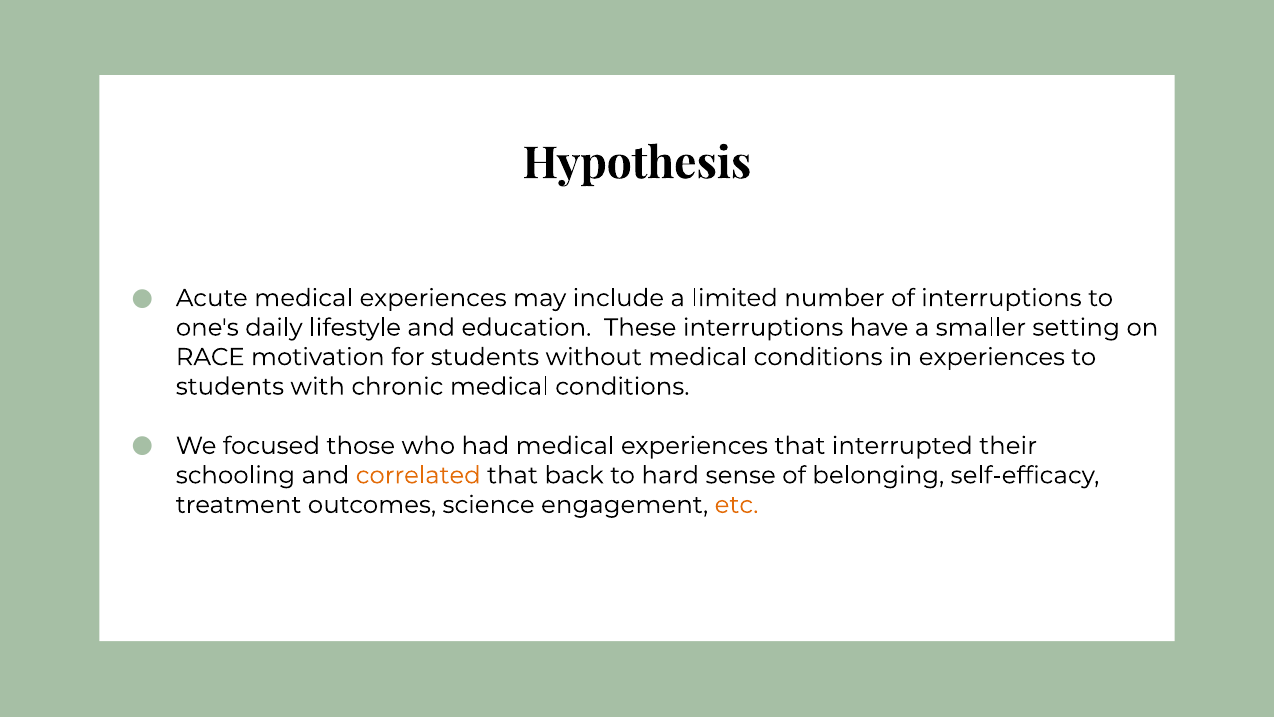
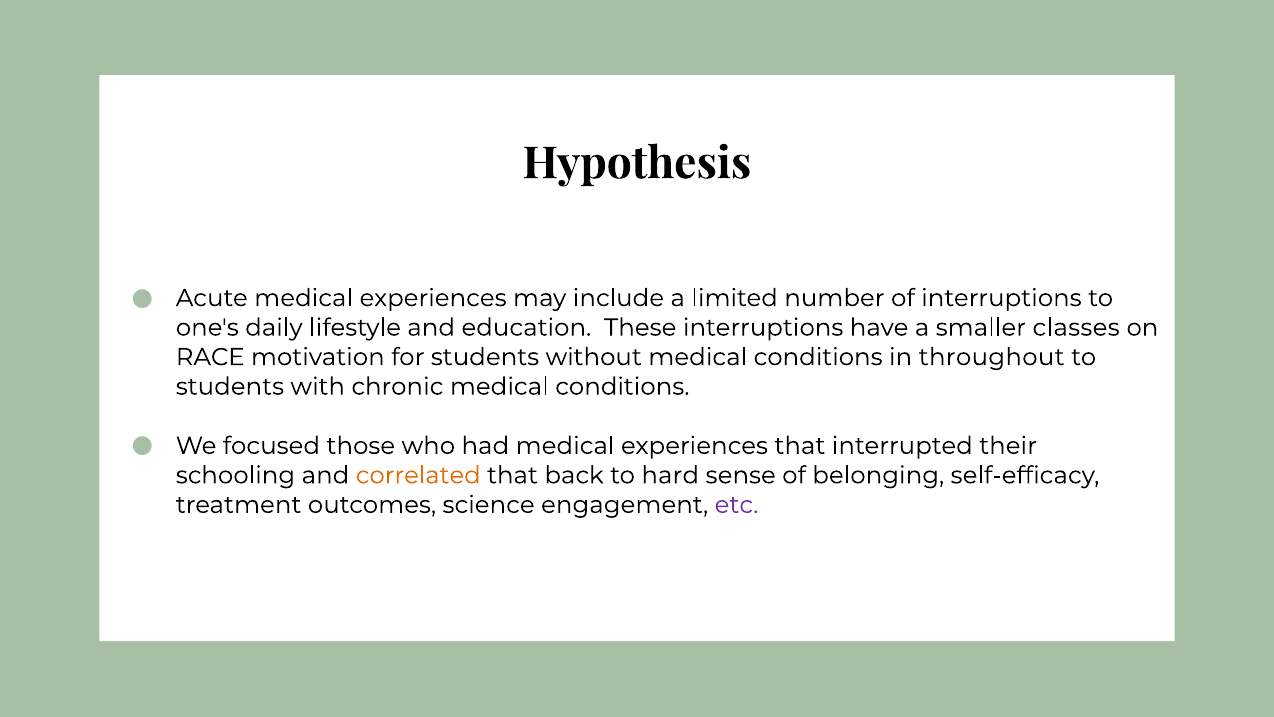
setting: setting -> classes (1076, 327)
in experiences: experiences -> throughout (992, 357)
etc colour: orange -> purple (736, 505)
